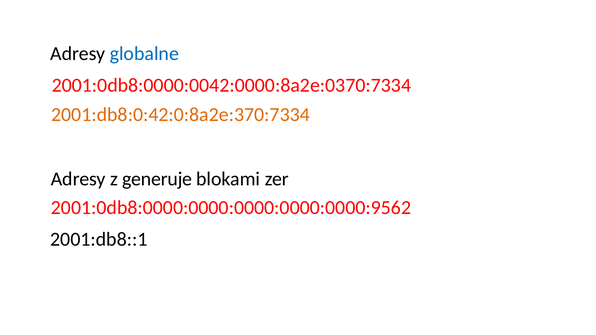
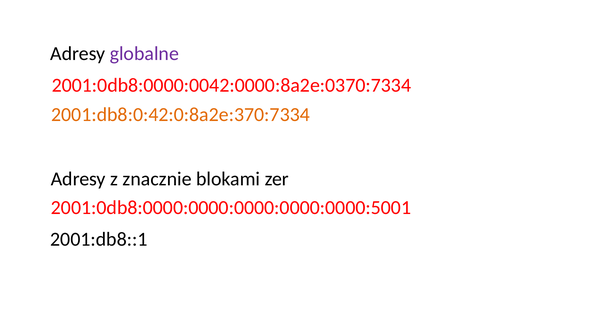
globalne colour: blue -> purple (144, 54)
generuje: generuje -> znacznie (157, 179)
2001:0db8:0000:0000:0000:0000:0000:9562: 2001:0db8:0000:0000:0000:0000:0000:9562 -> 2001:0db8:0000:0000:0000:0000:0000:5001 (231, 208)
